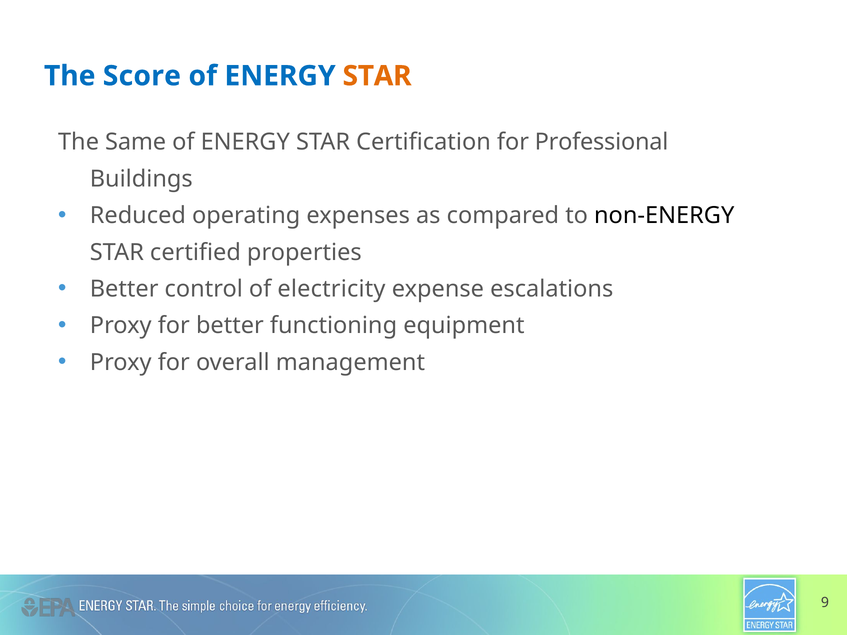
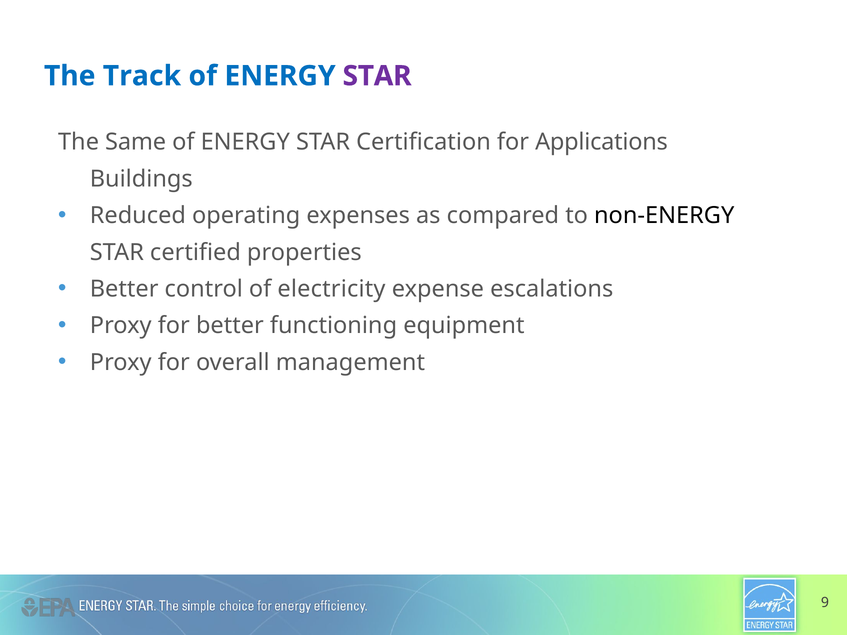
Score: Score -> Track (142, 76)
STAR colour: orange -> purple (377, 76)
Professional: Professional -> Applications (602, 142)
